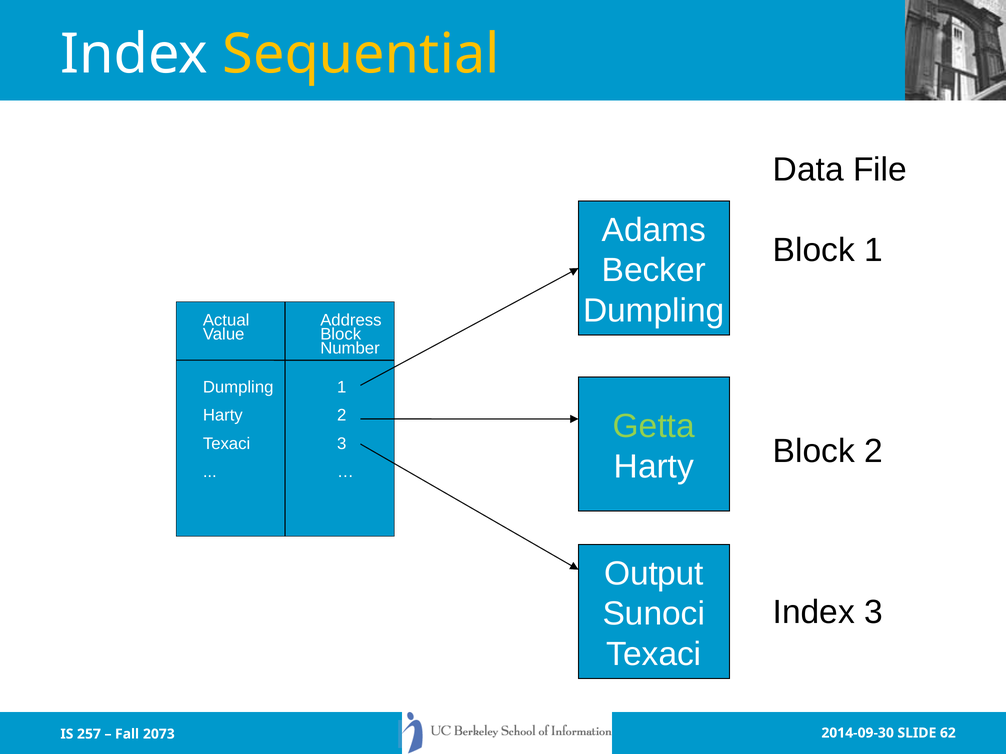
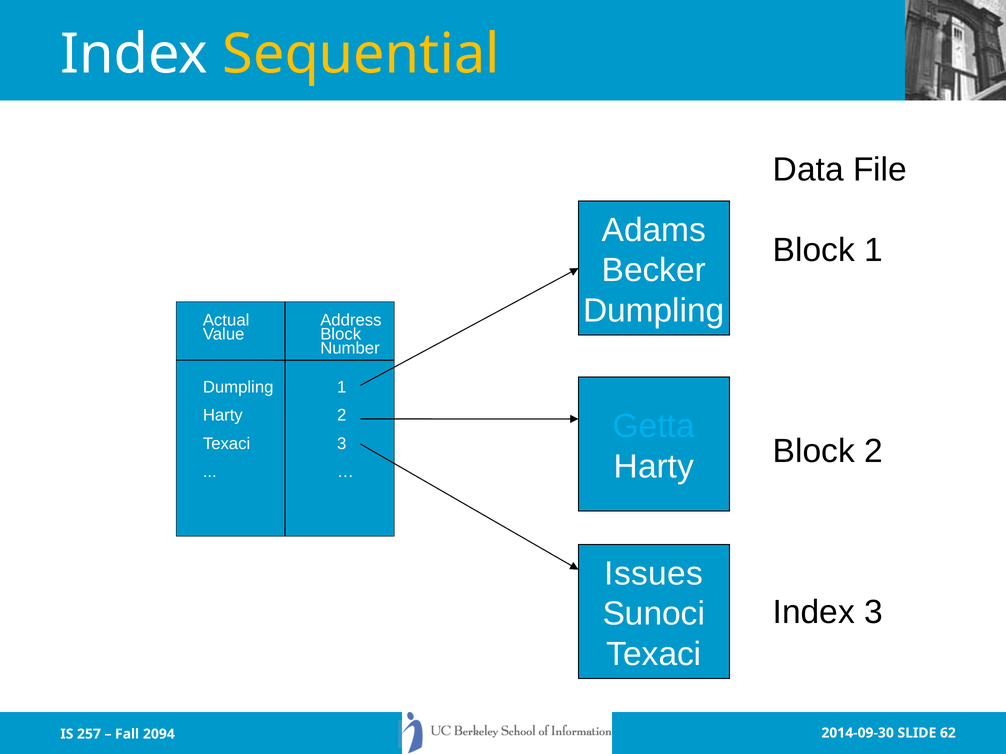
Getta colour: light green -> light blue (654, 427)
Output: Output -> Issues (654, 574)
2073: 2073 -> 2094 (159, 734)
